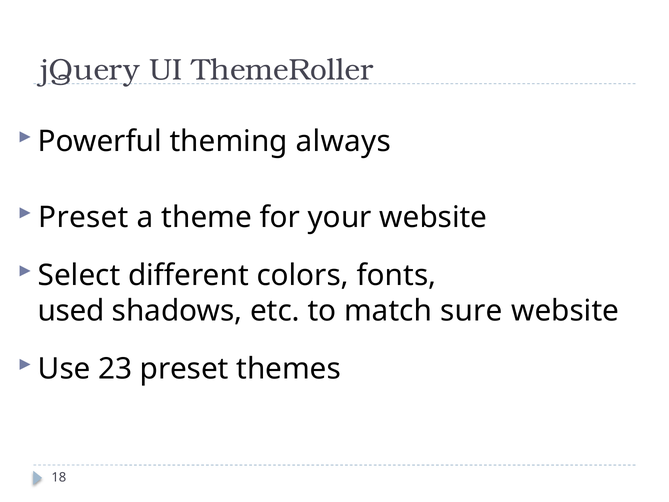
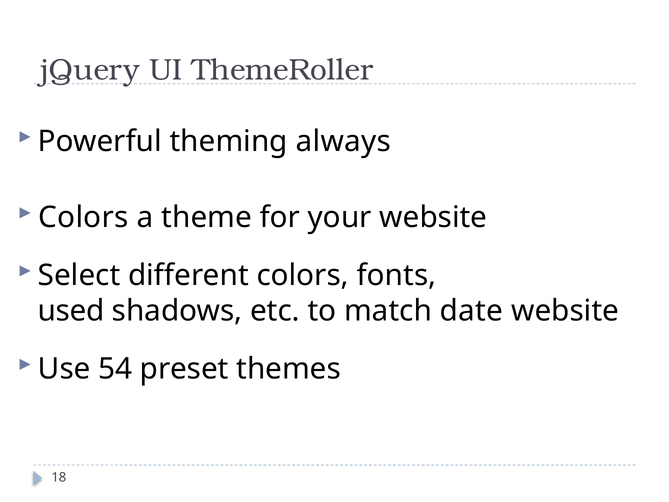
Preset: Preset -> Colors (83, 217)
sure: sure -> date (471, 311)
23: 23 -> 54 (115, 369)
